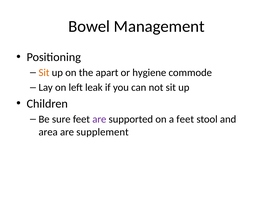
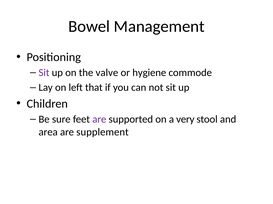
Sit colour: orange -> purple (44, 73)
apart: apart -> valve (107, 73)
leak: leak -> that (94, 88)
a feet: feet -> very (185, 120)
